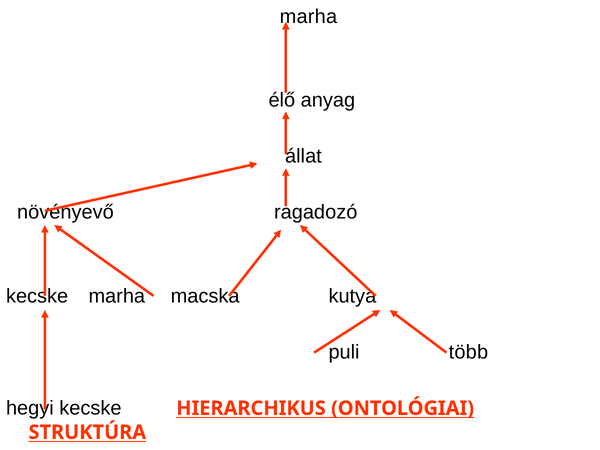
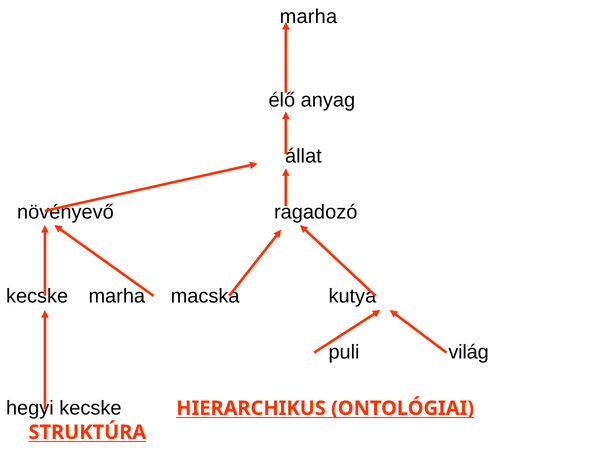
több: több -> világ (469, 352)
